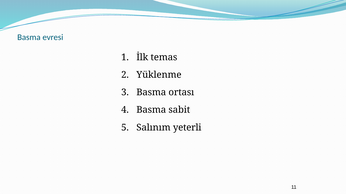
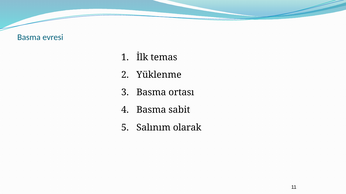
yeterli: yeterli -> olarak (187, 128)
